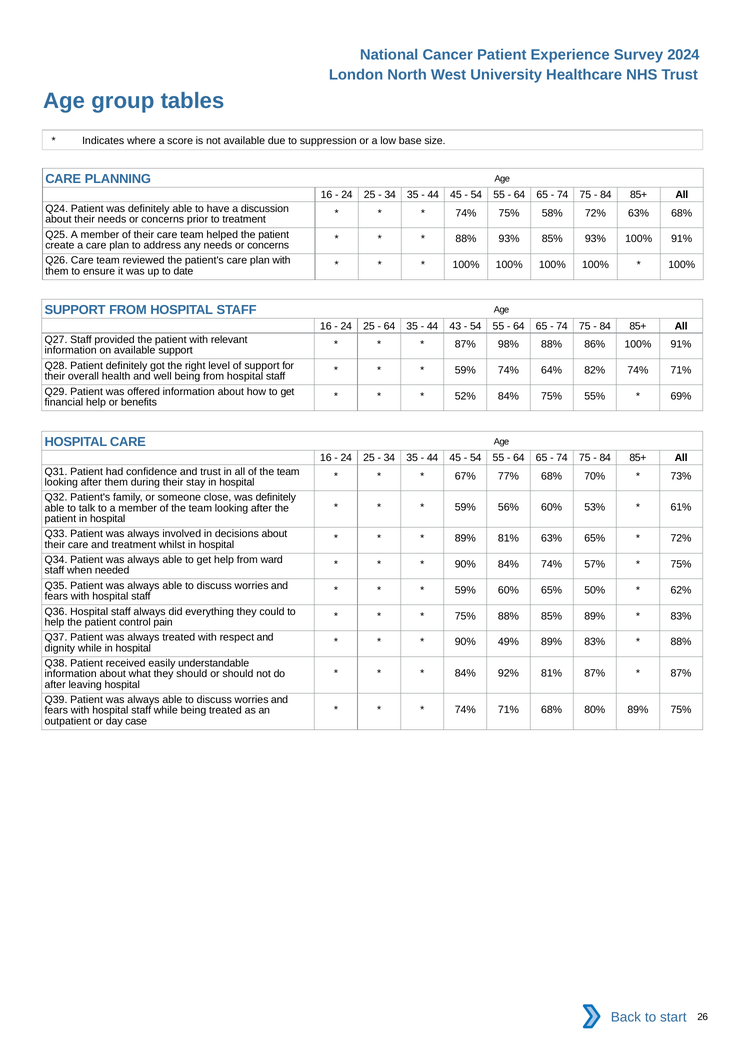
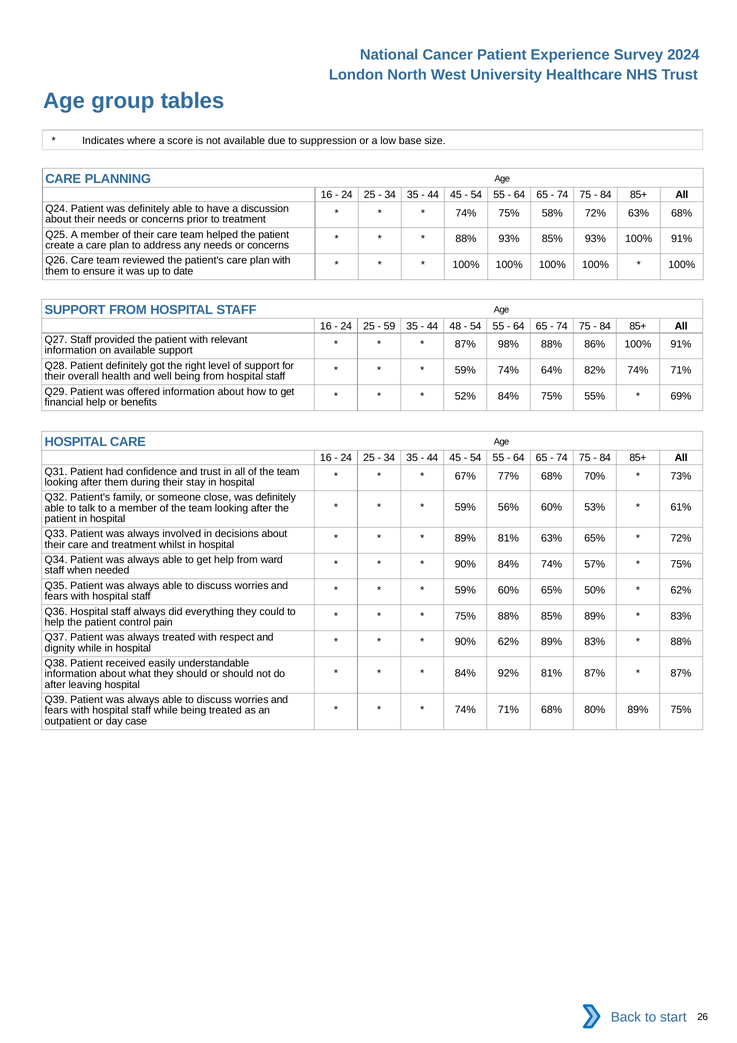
64: 64 -> 59 (389, 326)
43: 43 -> 48 (455, 326)
90% 49%: 49% -> 62% (508, 642)
